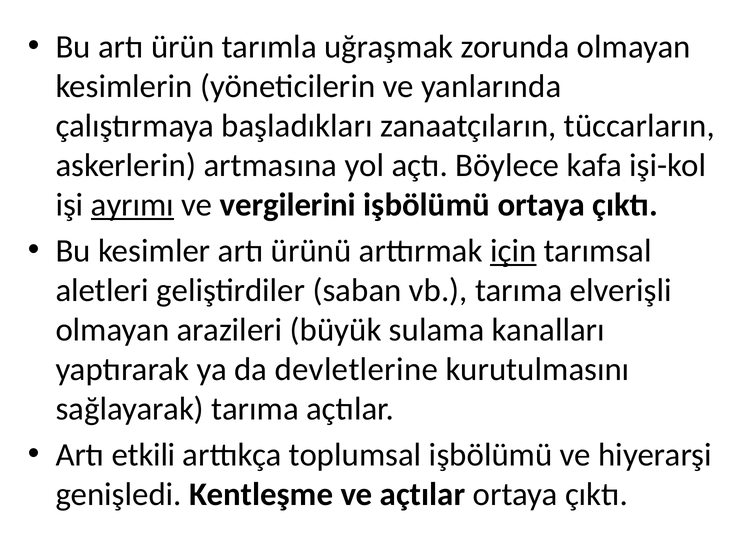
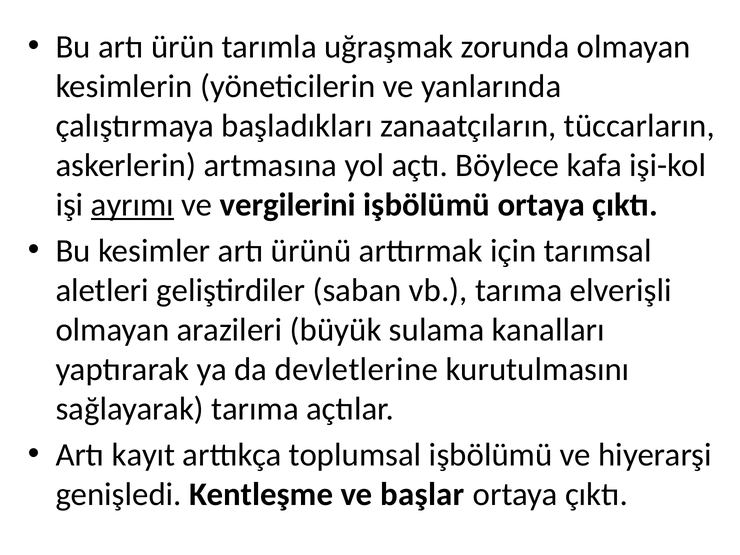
için underline: present -> none (513, 251)
etkili: etkili -> kayıt (143, 455)
ve açtılar: açtılar -> başlar (422, 494)
